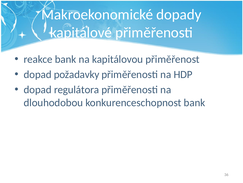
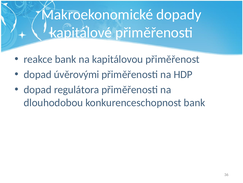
požadavky: požadavky -> úvěrovými (77, 74)
